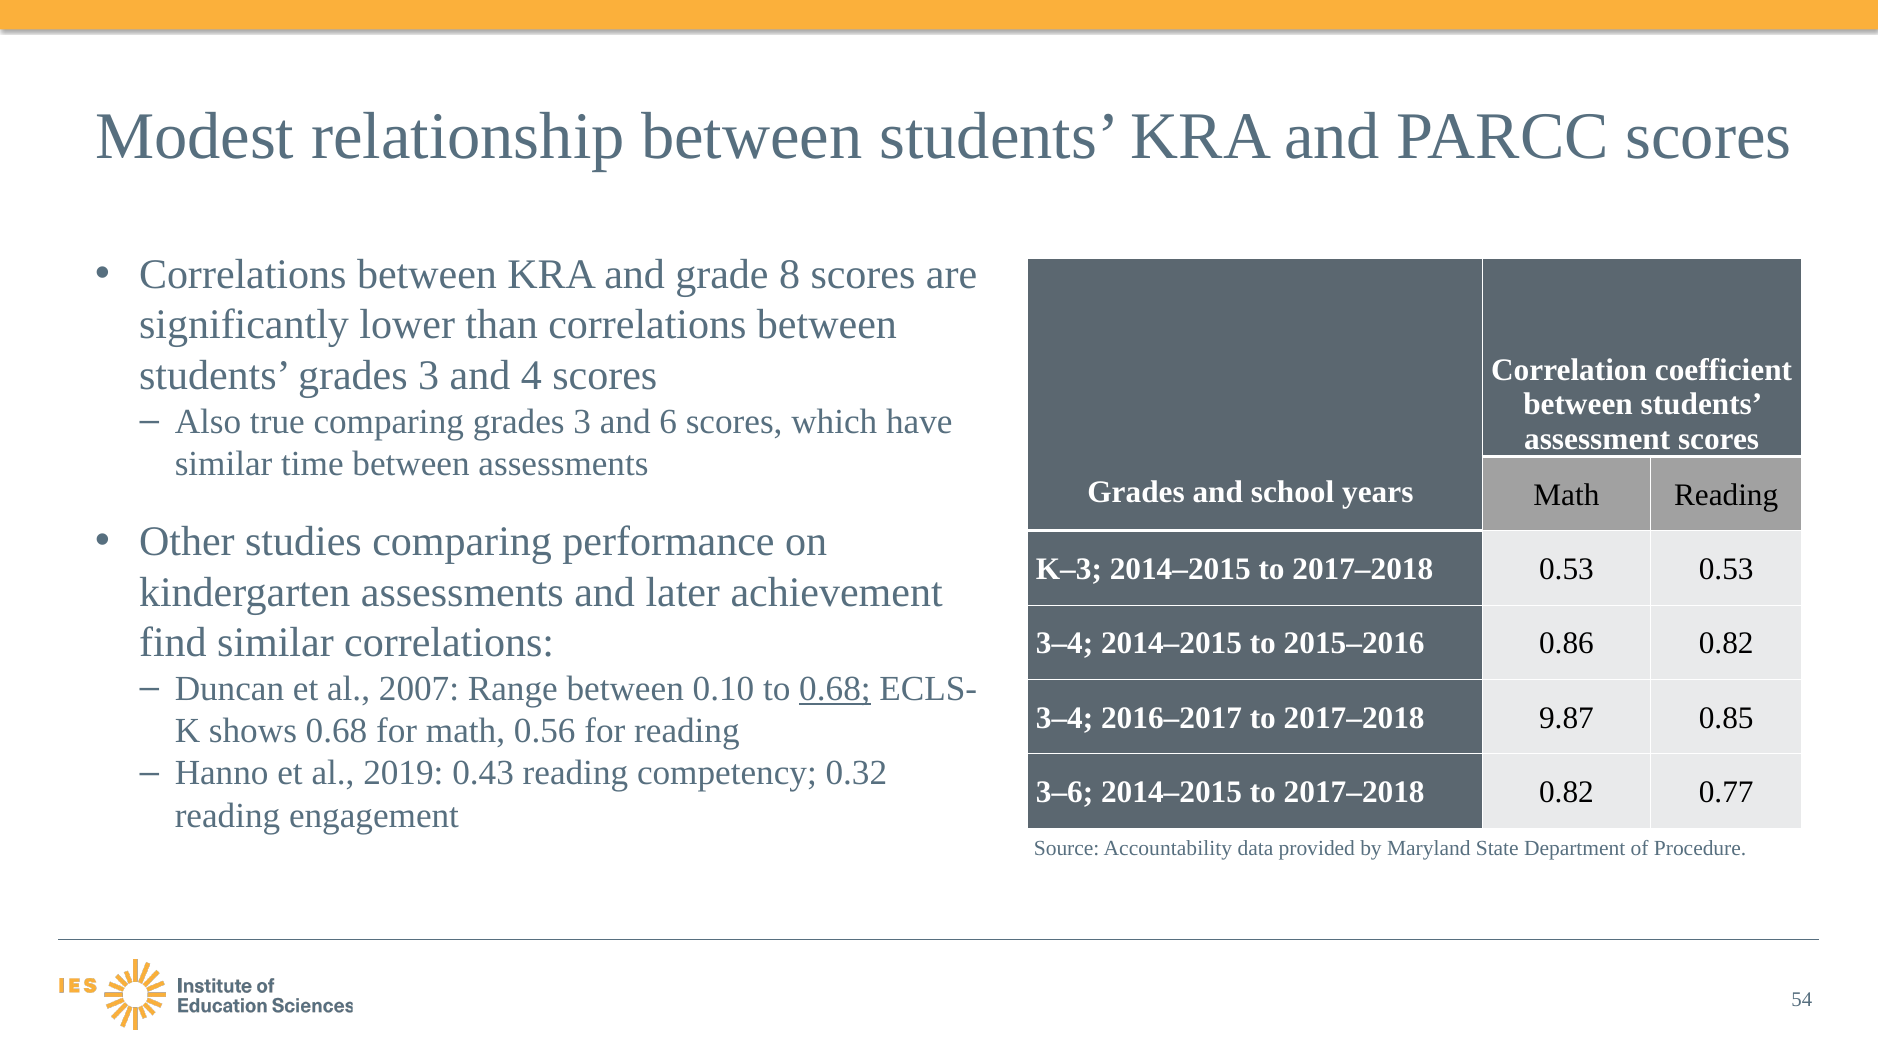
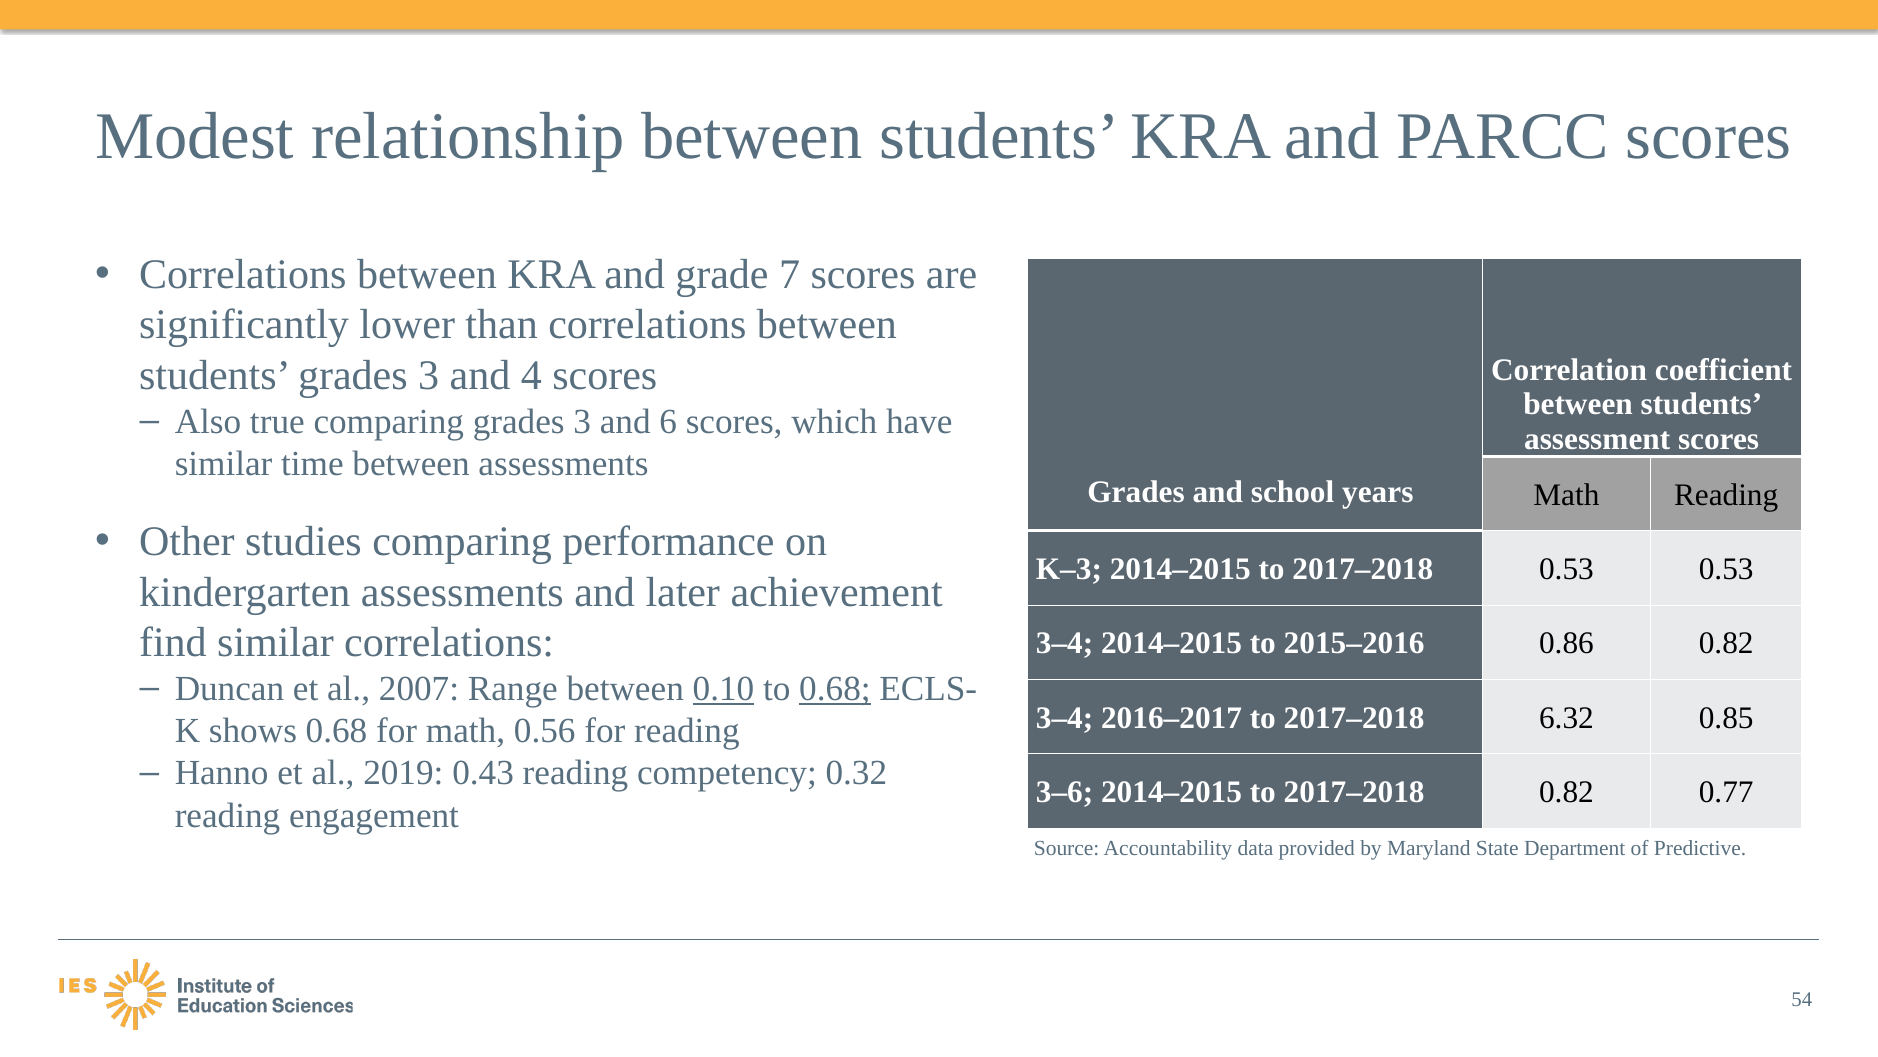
8: 8 -> 7 (790, 274)
0.10 underline: none -> present (723, 688)
9.87: 9.87 -> 6.32 (1566, 717)
Procedure: Procedure -> Predictive (1700, 848)
